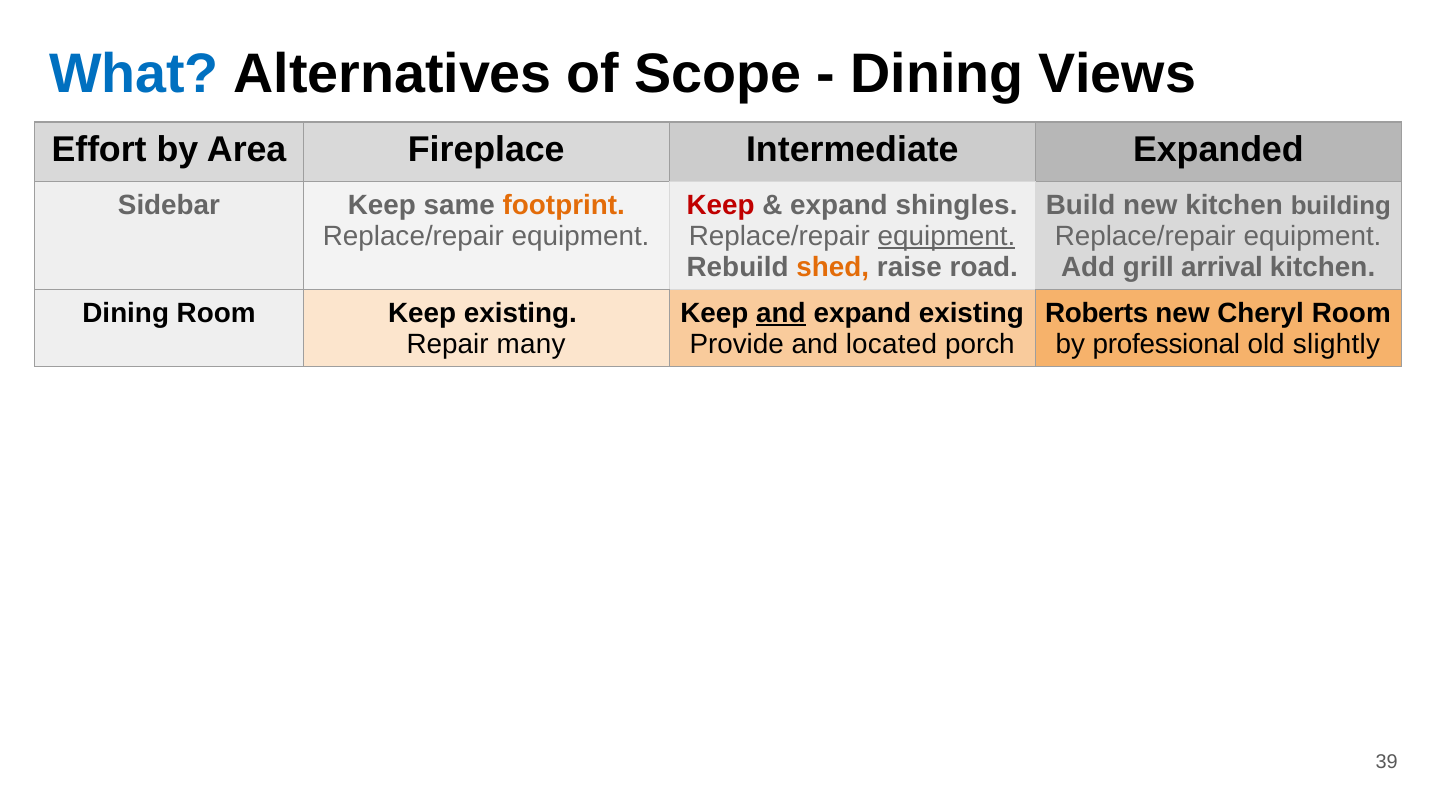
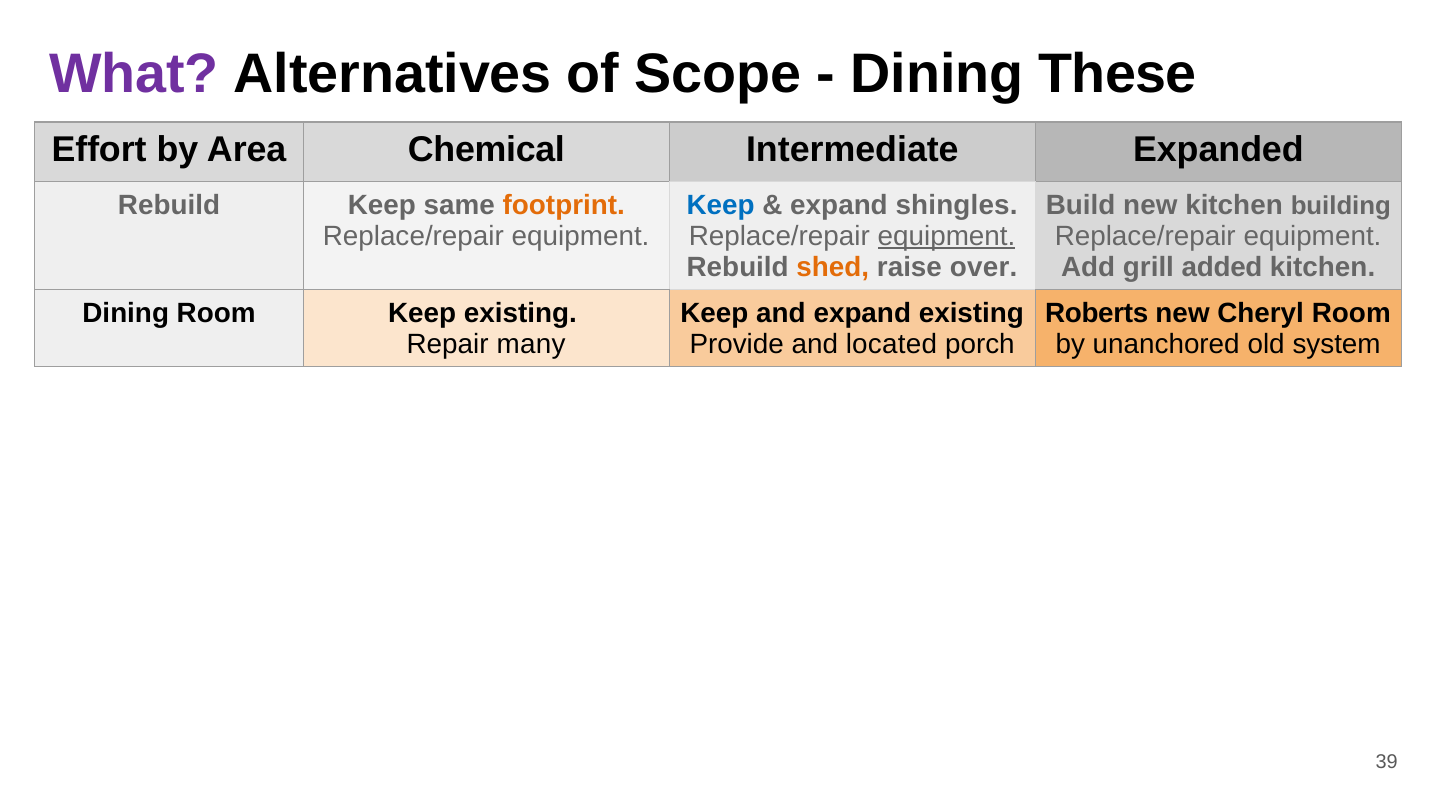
What colour: blue -> purple (134, 74)
Views: Views -> These (1118, 74)
Fireplace: Fireplace -> Chemical (486, 150)
Sidebar: Sidebar -> Rebuild (169, 205)
Keep colour: red -> blue (721, 205)
road: road -> over (984, 267)
arrival: arrival -> added (1222, 267)
and underline: present -> none (781, 313)
professional: professional -> unanchored (1166, 344)
slightly: slightly -> system (1337, 344)
